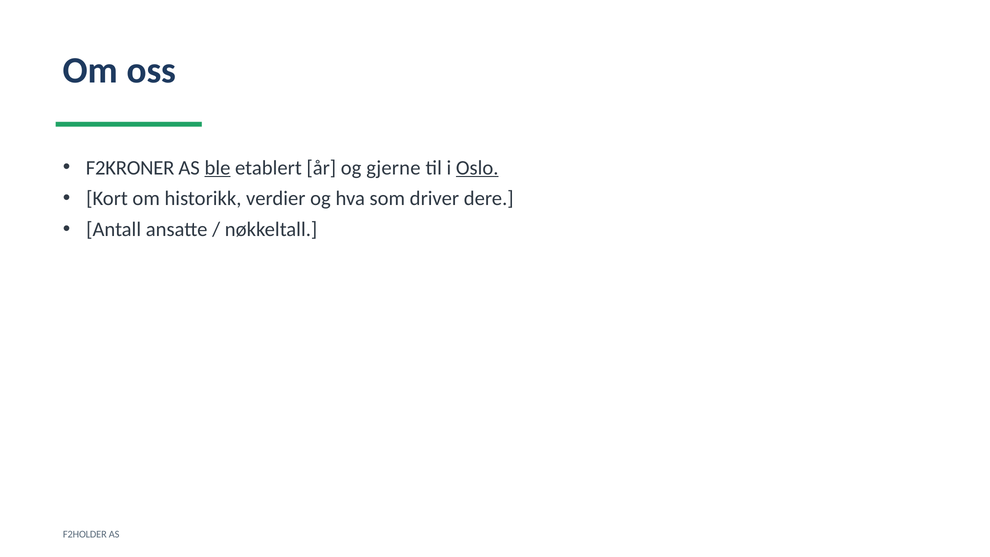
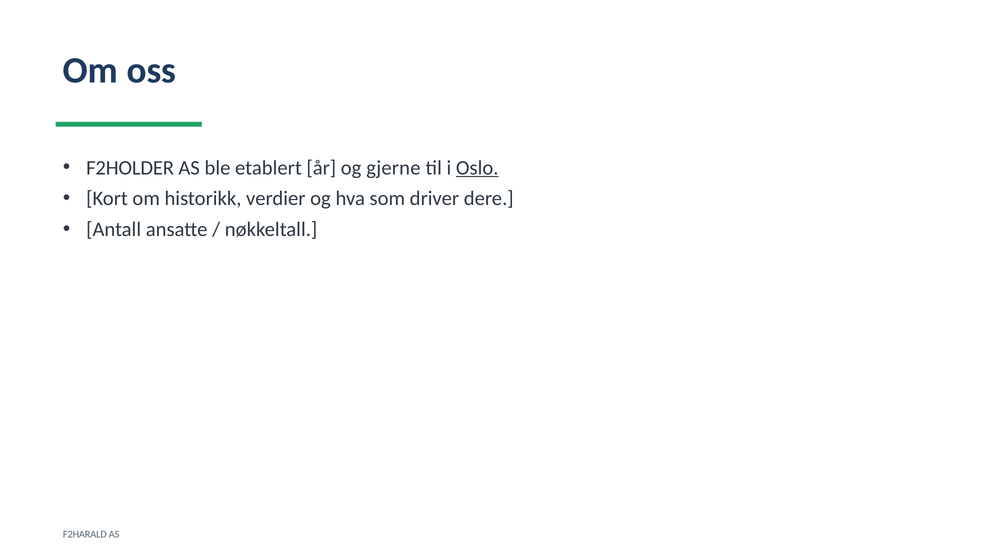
F2KRONER: F2KRONER -> F2HOLDER (130, 168)
ble underline: present -> none (217, 168)
F2HOLDER: F2HOLDER -> F2HARALD (85, 534)
